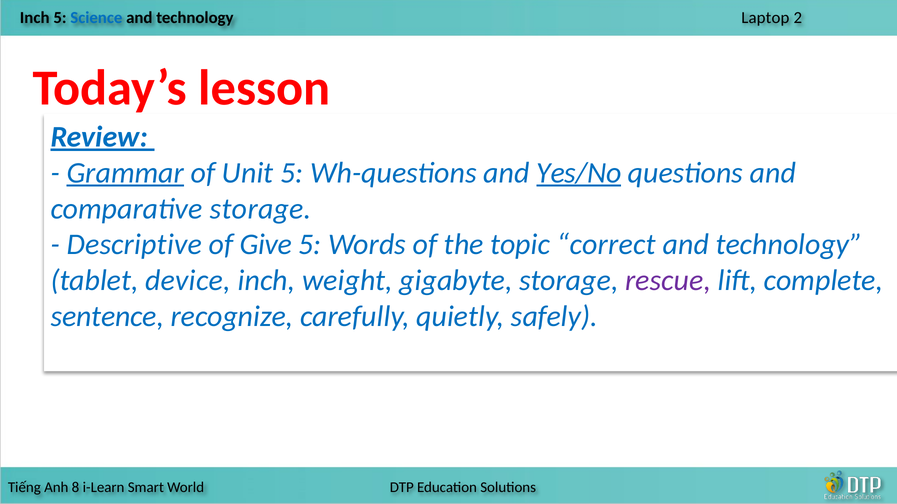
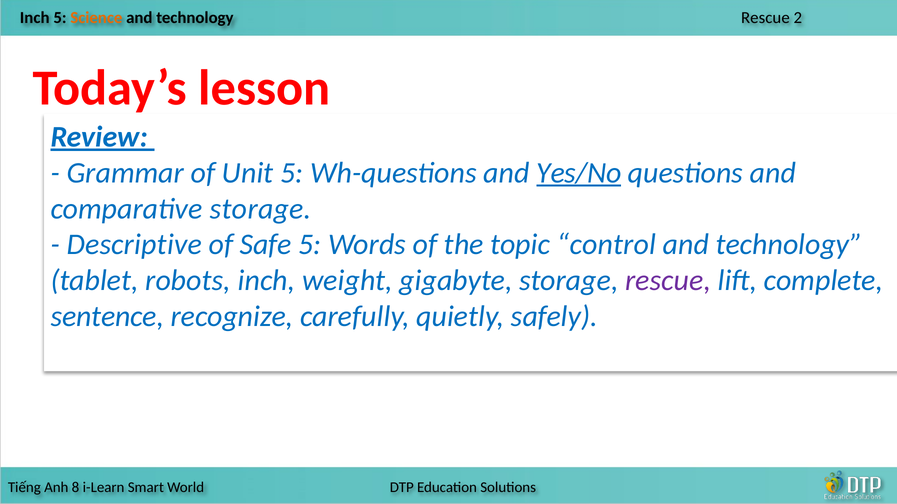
Science colour: blue -> orange (96, 18)
Laptop: Laptop -> Rescue (765, 18)
Grammar underline: present -> none (125, 173)
Give: Give -> Safe (266, 245)
correct: correct -> control (606, 245)
device: device -> robots (188, 281)
